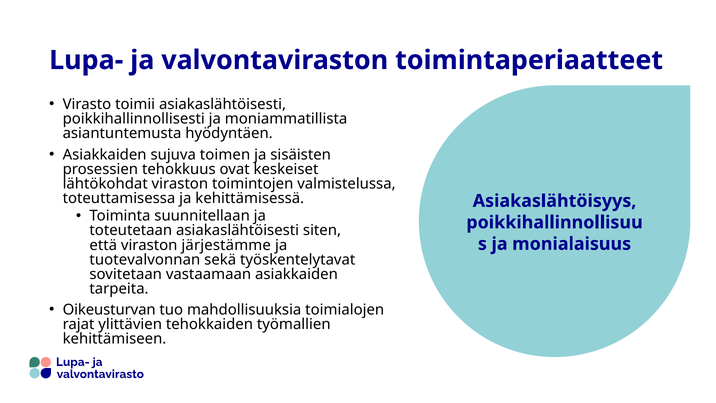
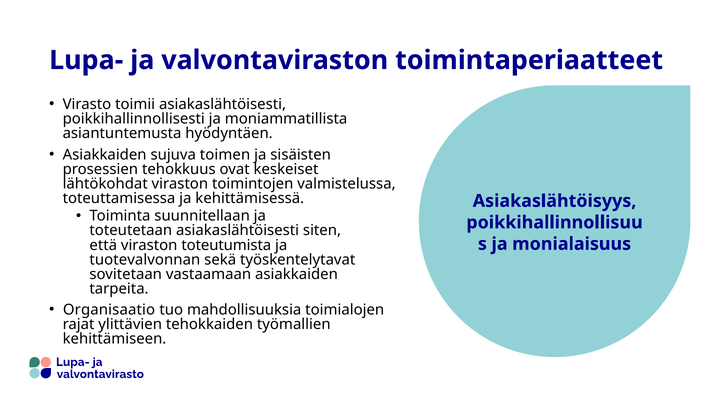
järjestämme: järjestämme -> toteutumista (226, 245)
Oikeusturvan: Oikeusturvan -> Organisaatio (109, 310)
